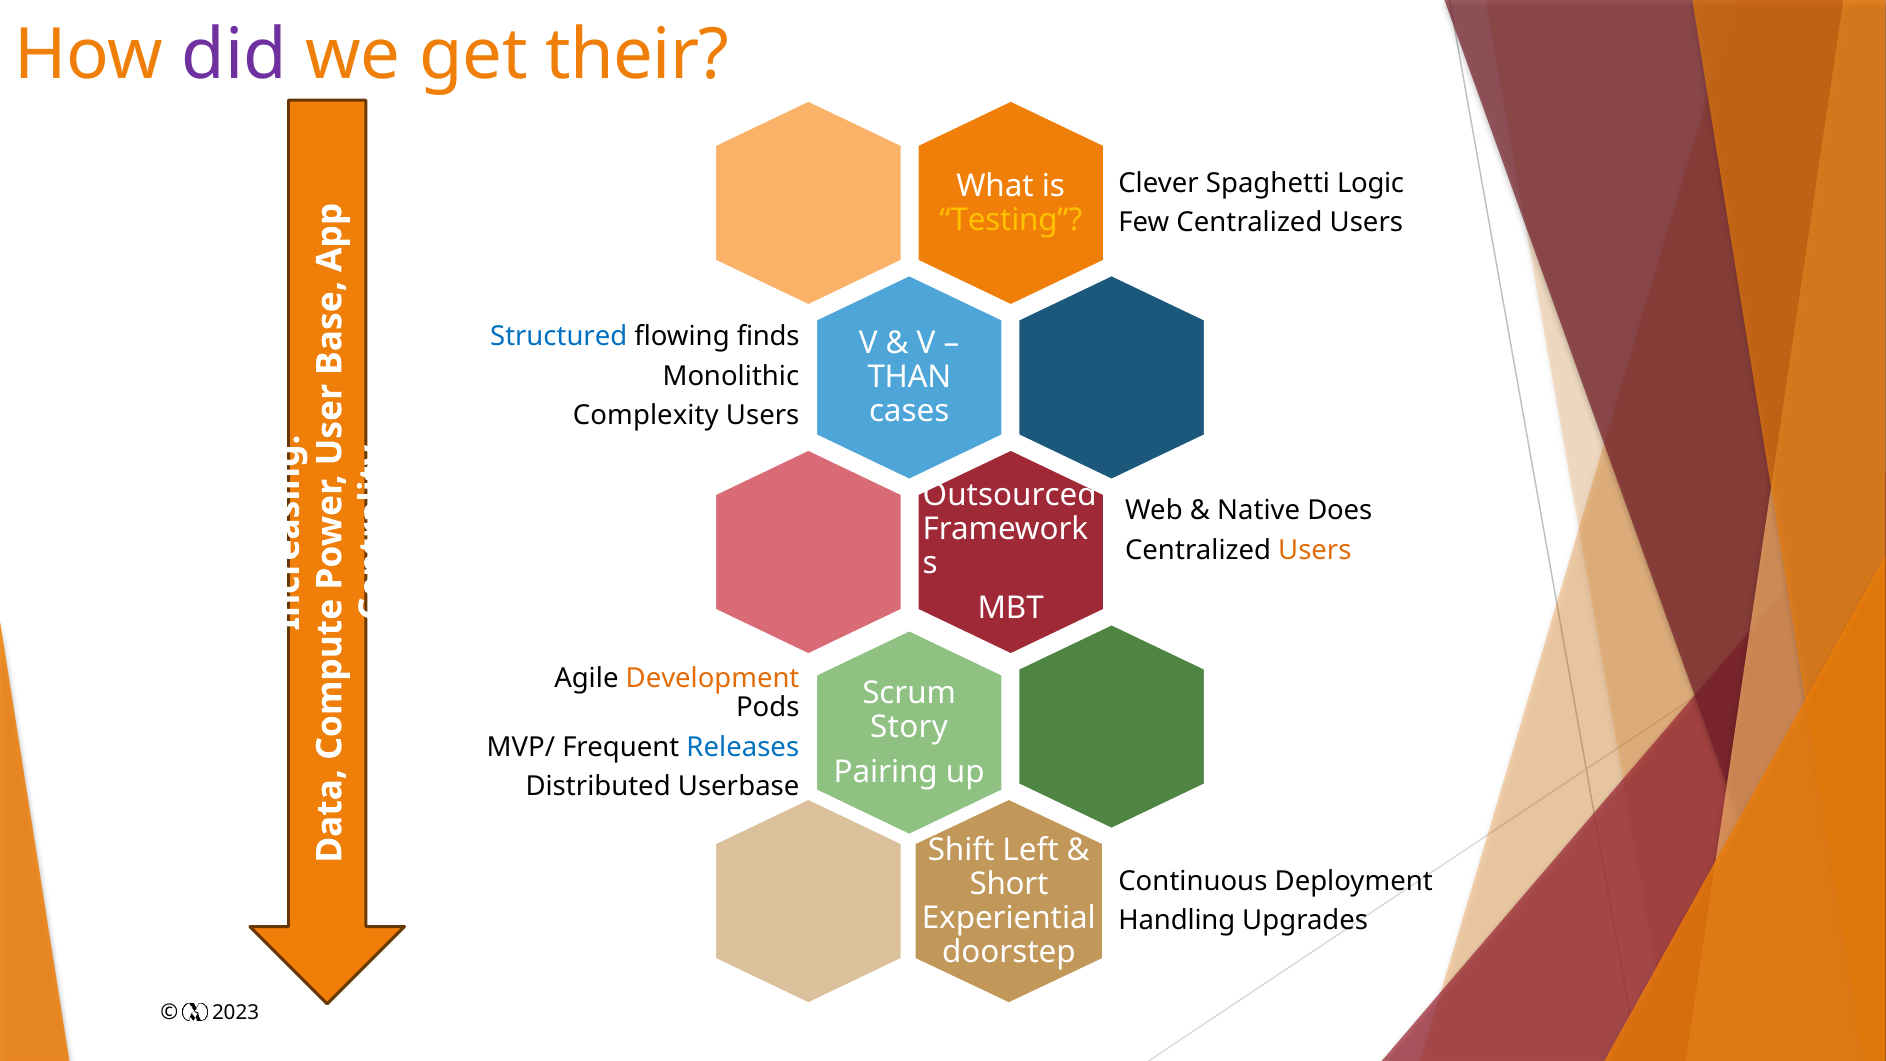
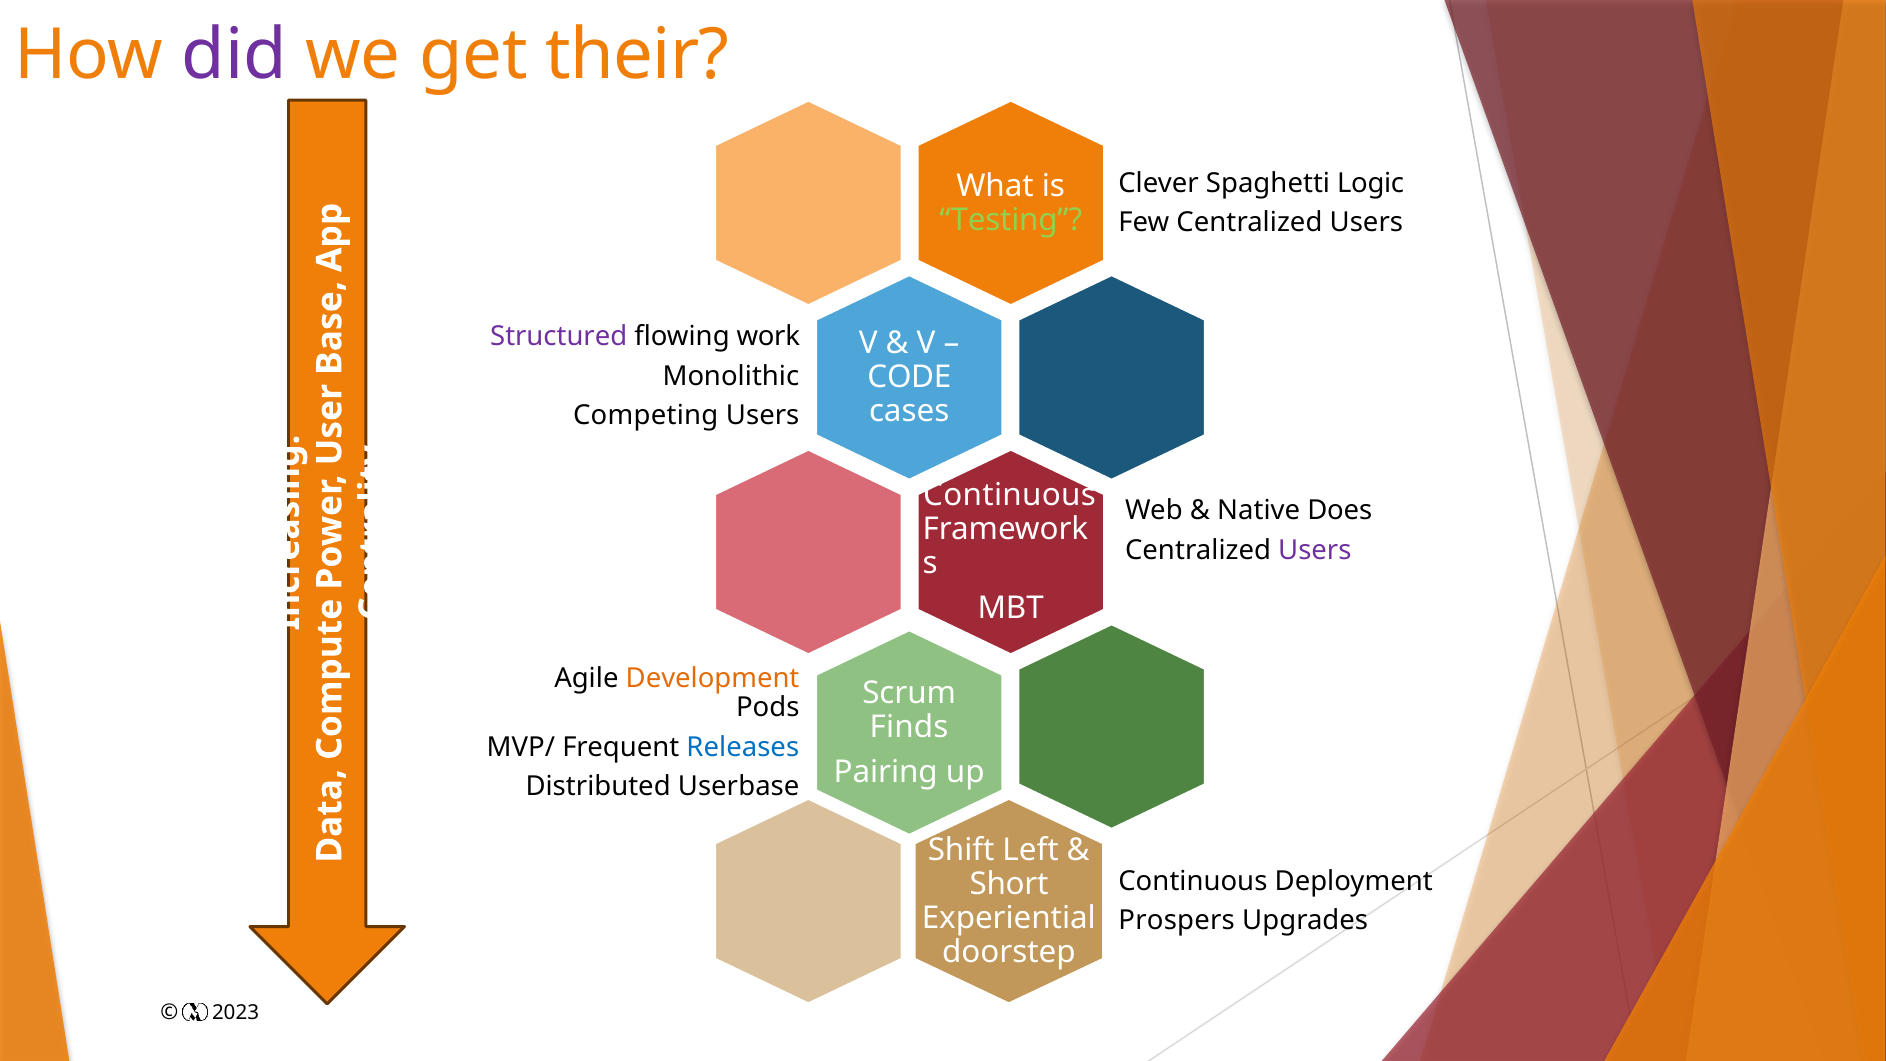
Testing colour: yellow -> light green (1011, 220)
Structured colour: blue -> purple (559, 337)
finds: finds -> work (768, 337)
THAN: THAN -> CODE (909, 377)
Complexity: Complexity -> Competing (646, 416)
Outsourced: Outsourced -> Continuous (1010, 495)
Users colour: orange -> purple (1315, 550)
Story: Story -> Finds (909, 727)
Handling: Handling -> Prospers (1177, 921)
